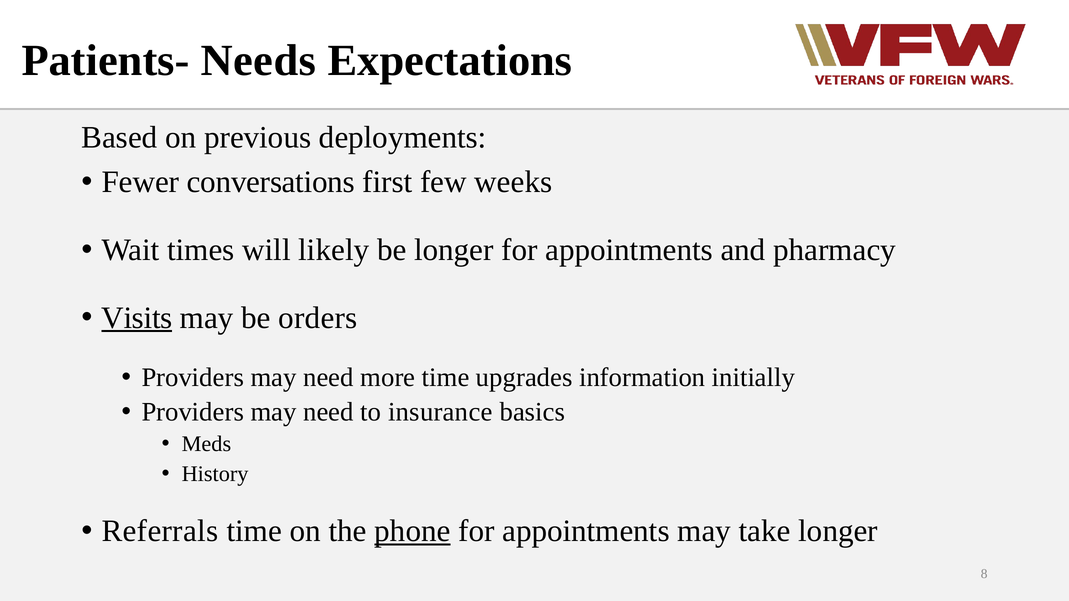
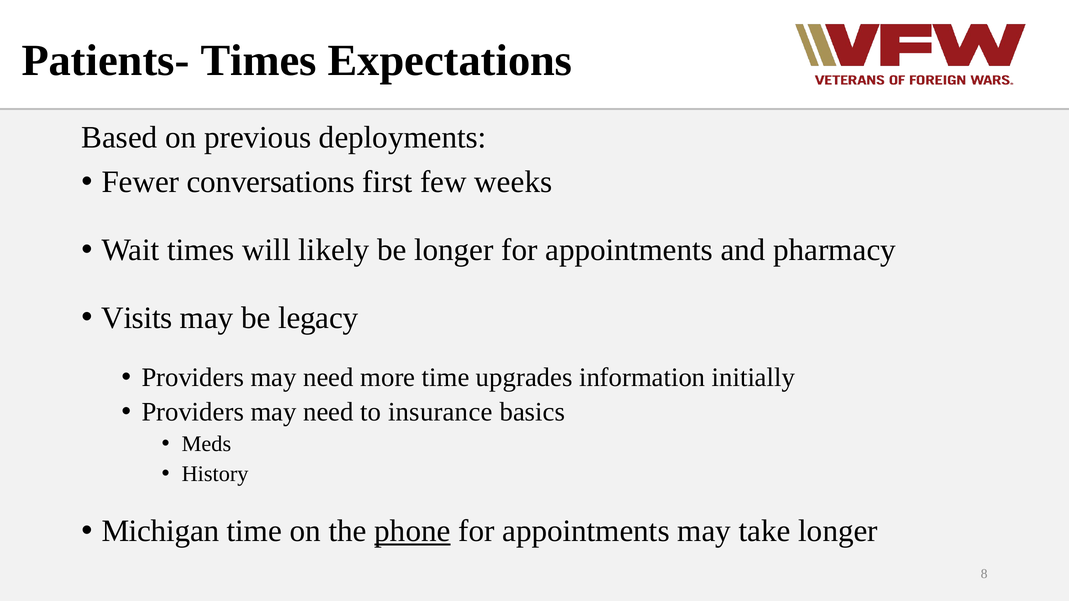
Patients- Needs: Needs -> Times (259, 61)
Visits underline: present -> none (137, 318)
orders: orders -> legacy (318, 318)
Referrals: Referrals -> Michigan (160, 531)
